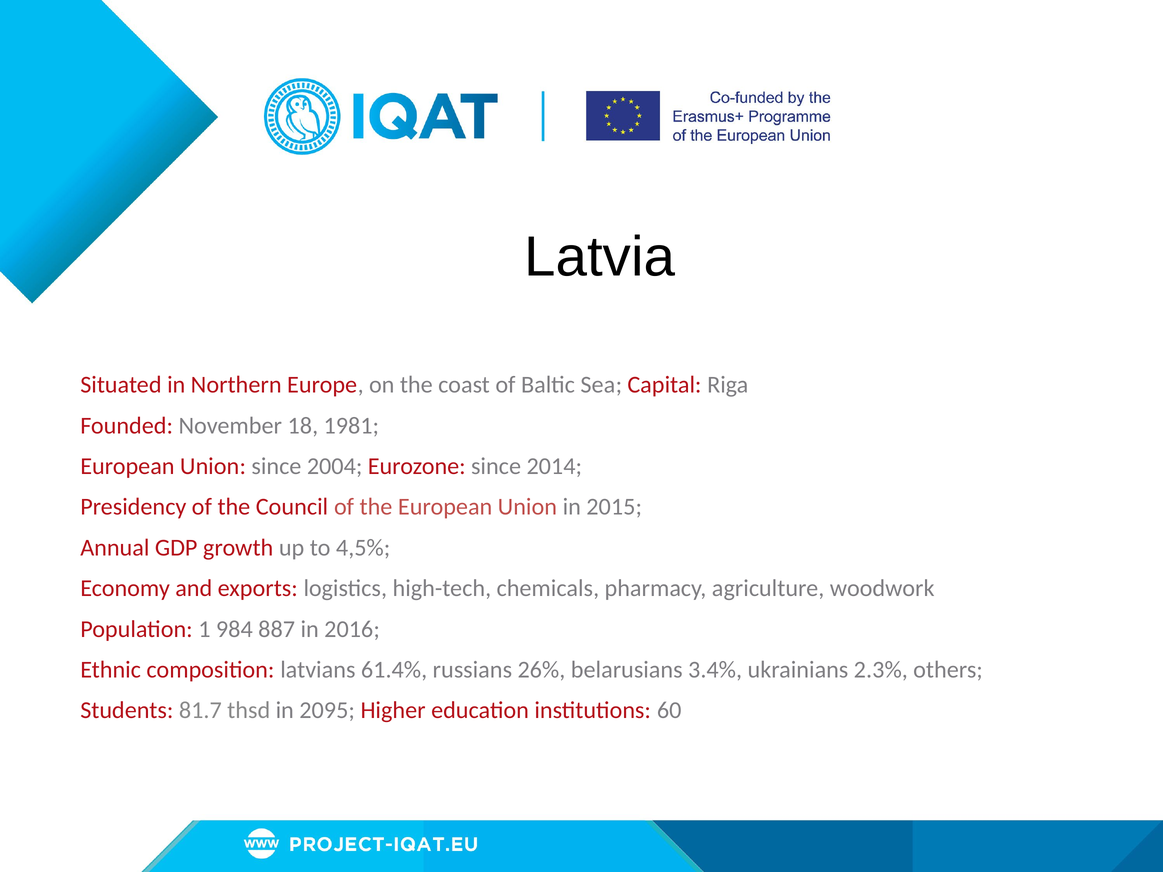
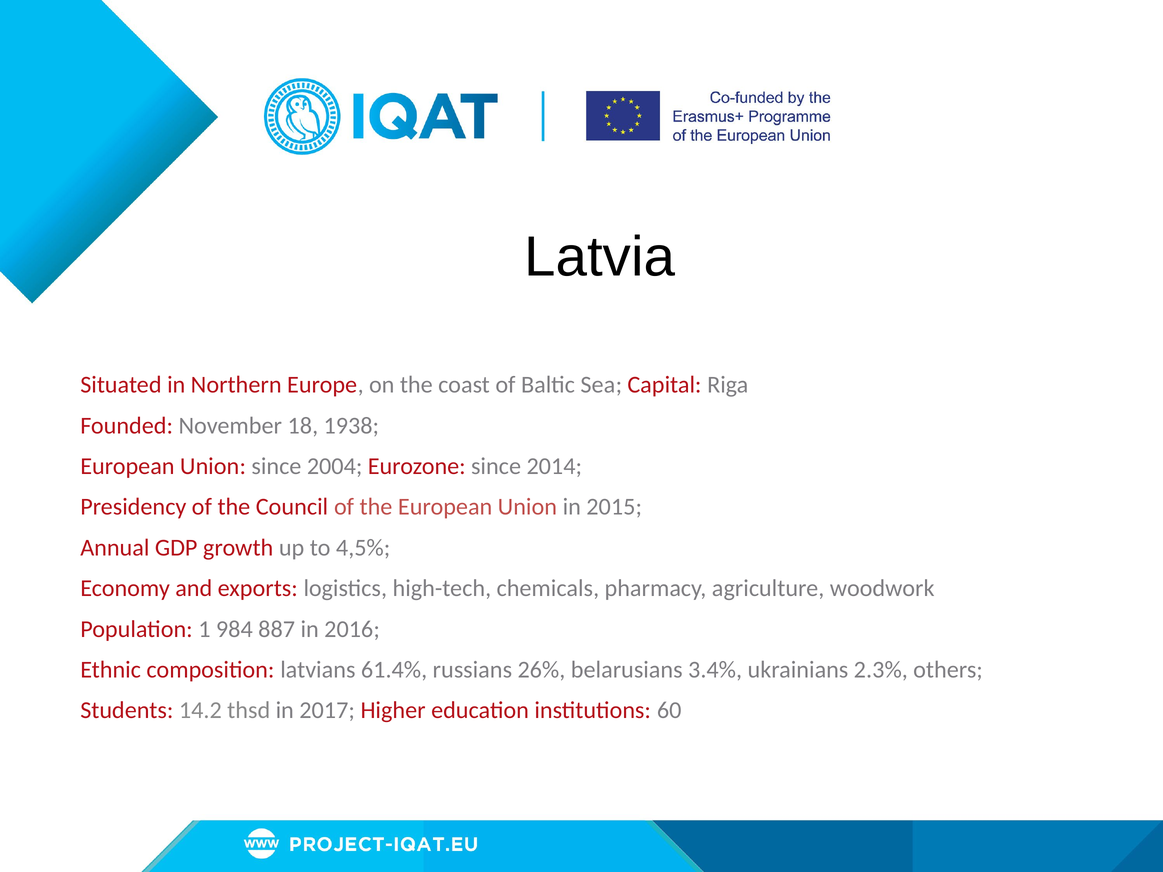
1981: 1981 -> 1938 (351, 426)
81.7: 81.7 -> 14.2 (200, 711)
2095: 2095 -> 2017 (327, 711)
